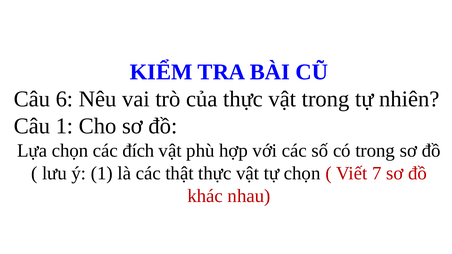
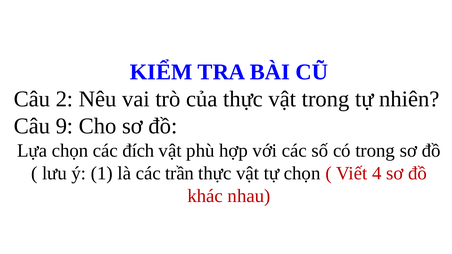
6: 6 -> 2 (64, 99)
Câu 1: 1 -> 9 (64, 126)
thật: thật -> trần (180, 173)
7: 7 -> 4 (377, 173)
